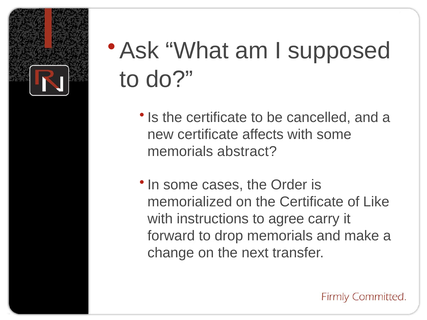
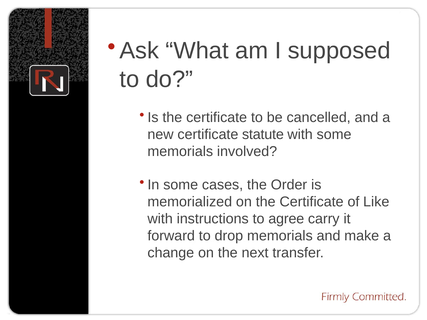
affects: affects -> statute (263, 135)
abstract: abstract -> involved (247, 152)
